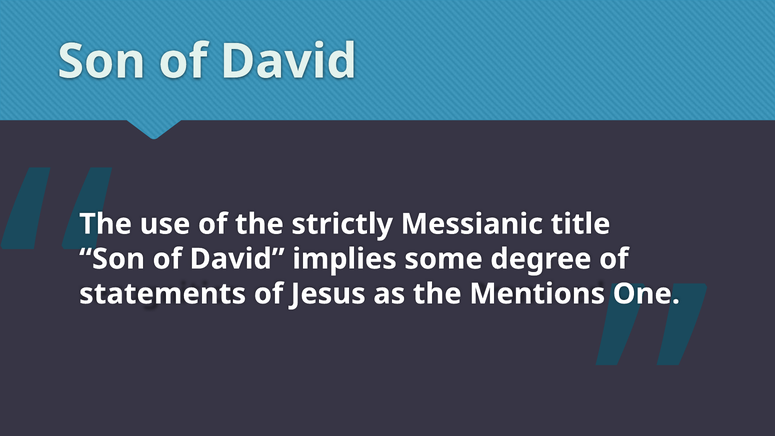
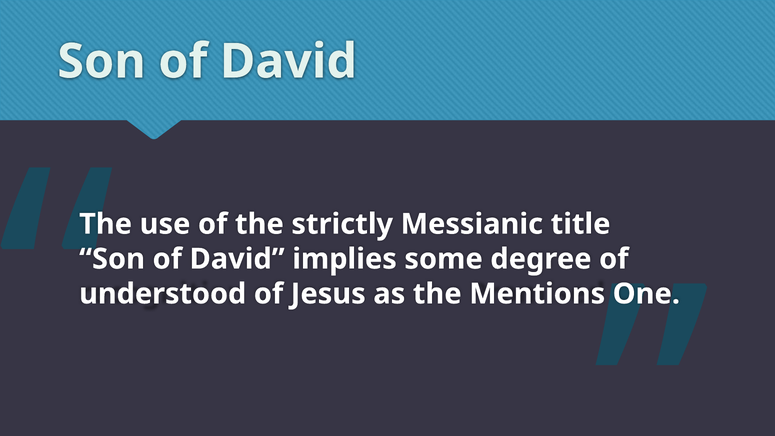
statements: statements -> understood (163, 294)
